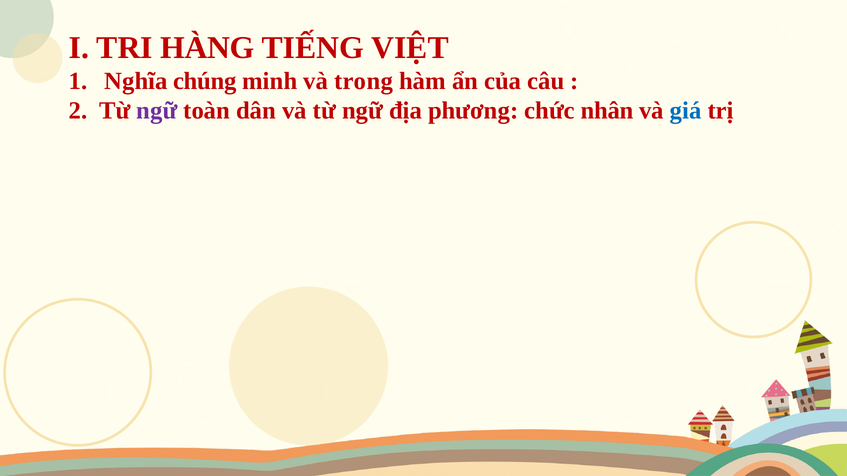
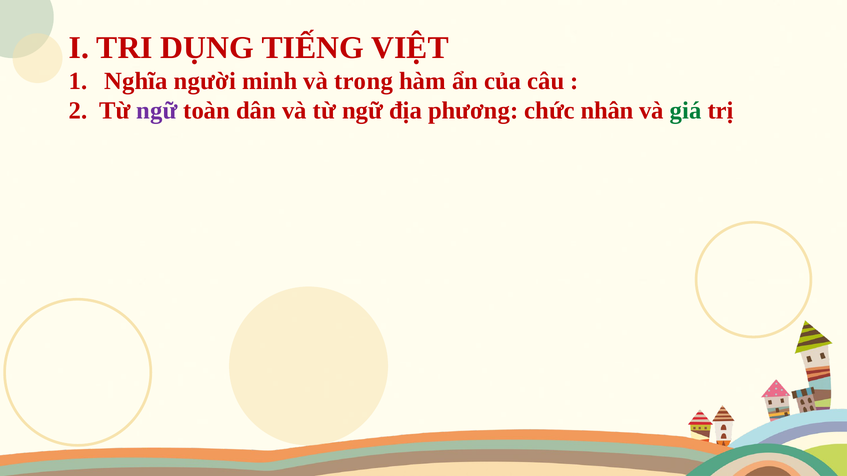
HÀNG: HÀNG -> DỤNG (207, 48)
chúng: chúng -> người (205, 81)
giá colour: blue -> green (686, 111)
